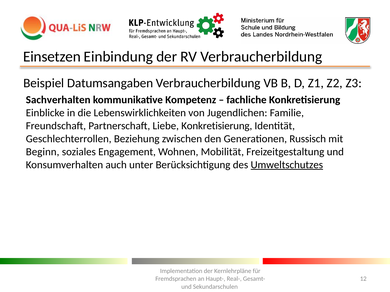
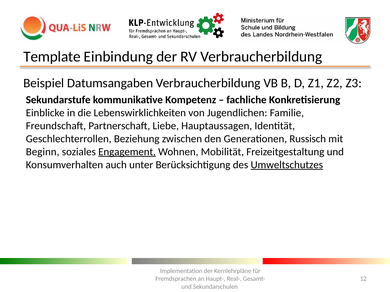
Einsetzen: Einsetzen -> Template (52, 57)
Sachverhalten: Sachverhalten -> Sekundarstufe (58, 100)
Liebe Konkretisierung: Konkretisierung -> Hauptaussagen (217, 126)
Engagement underline: none -> present (127, 152)
